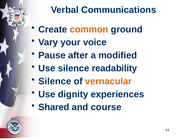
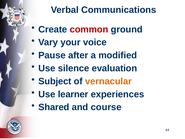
common colour: orange -> red (89, 29)
readability: readability -> evaluation (114, 68)
Silence: Silence -> Subject (55, 81)
dignity: dignity -> learner (73, 94)
